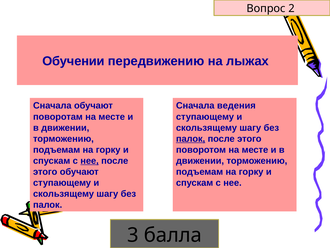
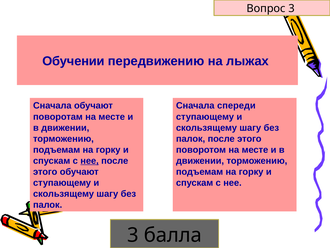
Вопрос 2: 2 -> 3 (291, 9)
ведения: ведения -> спереди (236, 105)
палок underline: present -> none (191, 139)
